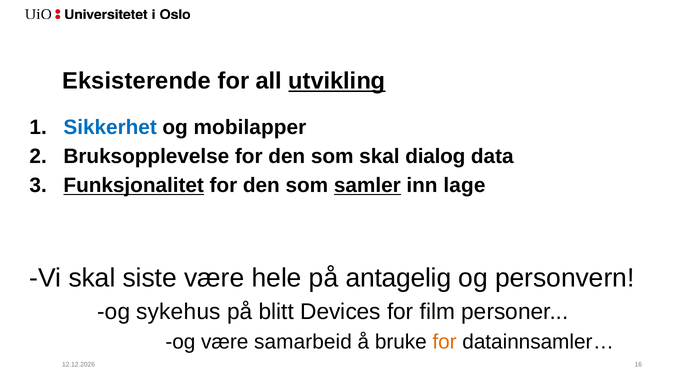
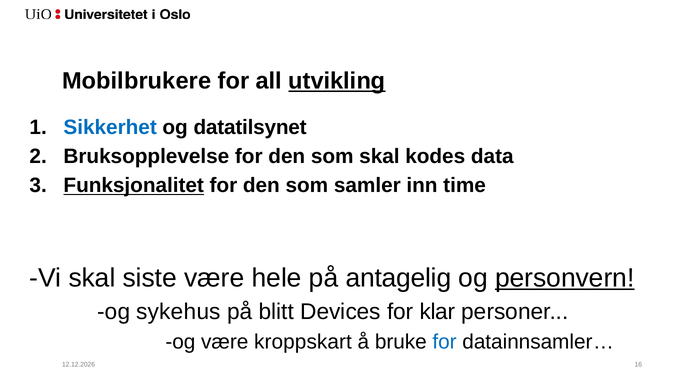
Eksisterende: Eksisterende -> Mobilbrukere (137, 81)
mobilapper: mobilapper -> datatilsynet (250, 127)
dialog: dialog -> kodes (435, 156)
samler underline: present -> none (367, 185)
lage: lage -> time (465, 185)
personvern underline: none -> present (565, 277)
film: film -> klar (437, 311)
samarbeid: samarbeid -> kroppskart (303, 341)
for colour: orange -> blue (445, 341)
